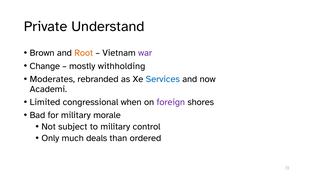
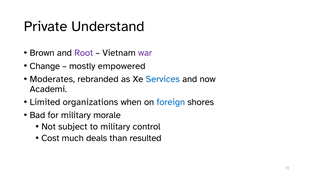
Root colour: orange -> purple (84, 53)
withholding: withholding -> empowered (122, 66)
congressional: congressional -> organizations (90, 102)
foreign colour: purple -> blue (171, 102)
Only: Only -> Cost (50, 138)
ordered: ordered -> resulted (145, 138)
